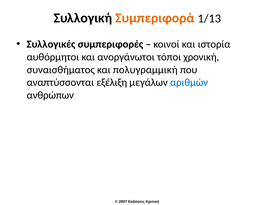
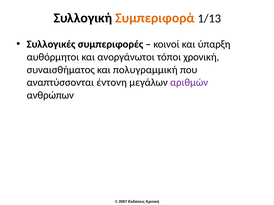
ιστορία: ιστορία -> ύπαρξη (214, 44)
εξέλιξη: εξέλιξη -> έντονη (112, 83)
αριθμών colour: blue -> purple (189, 83)
